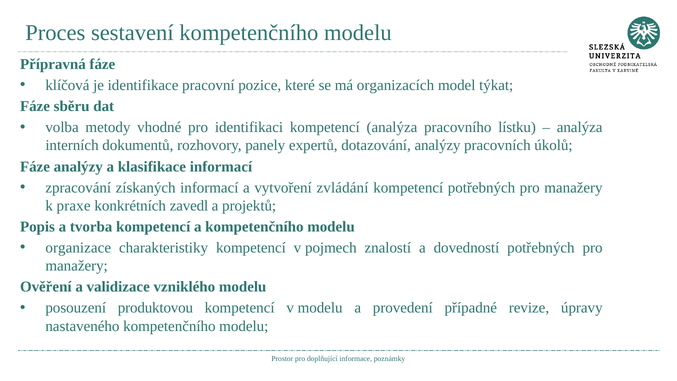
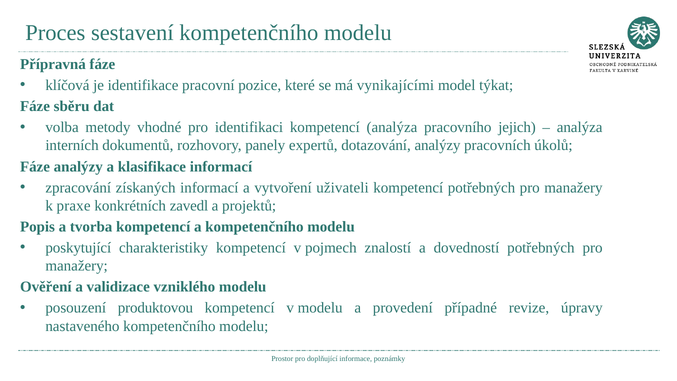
organizacích: organizacích -> vynikajícími (395, 85)
lístku: lístku -> jejich (517, 127)
zvládání: zvládání -> uživateli (343, 188)
organizace: organizace -> poskytující (78, 248)
